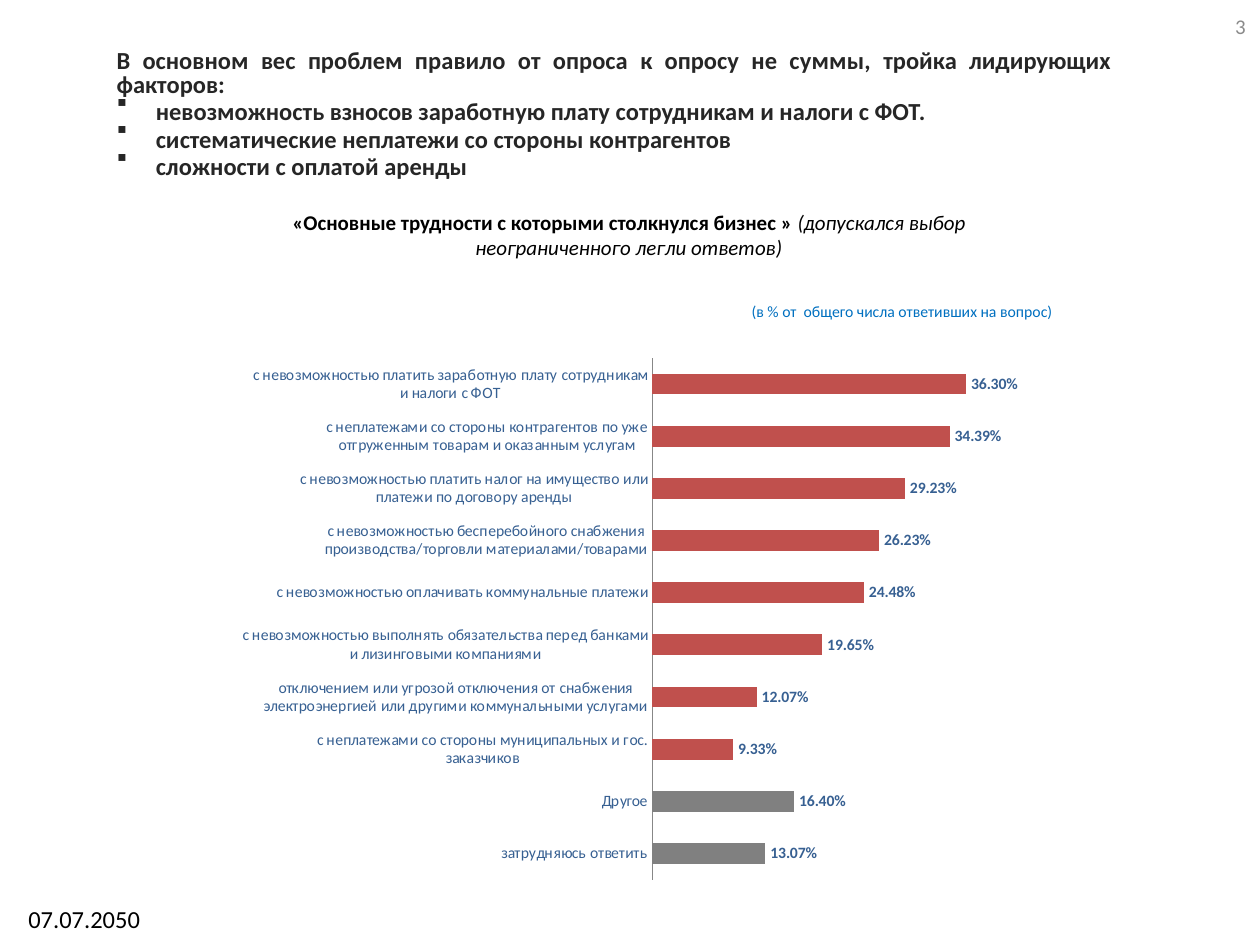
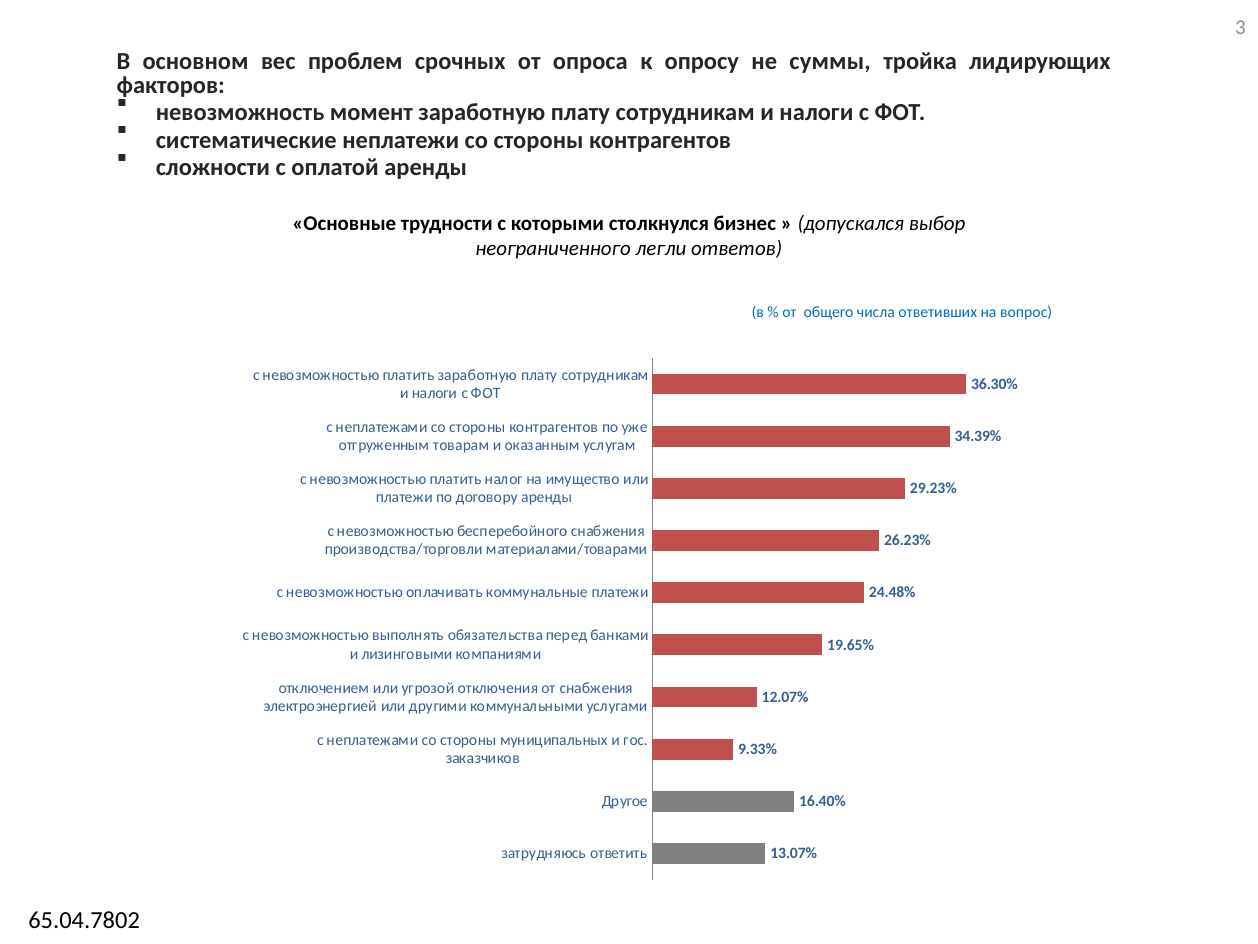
правило: правило -> срочных (460, 62)
взносов: взносов -> момент (371, 112)
07.07.2050: 07.07.2050 -> 65.04.7802 (84, 920)
